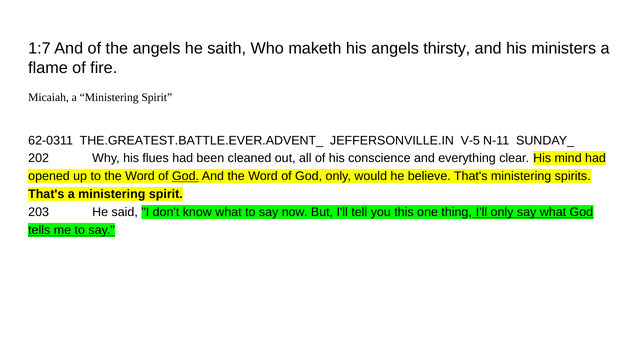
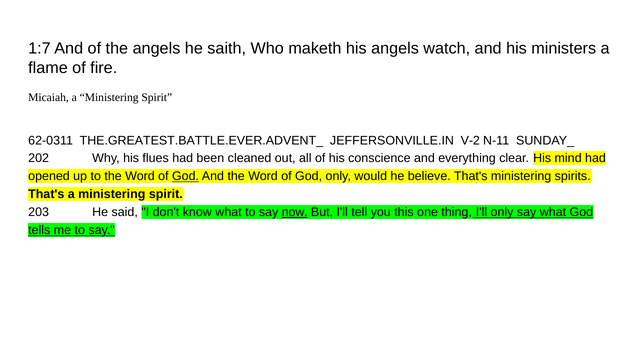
thirsty: thirsty -> watch (447, 48)
V-5: V-5 -> V-2 (470, 140)
now underline: none -> present (295, 212)
